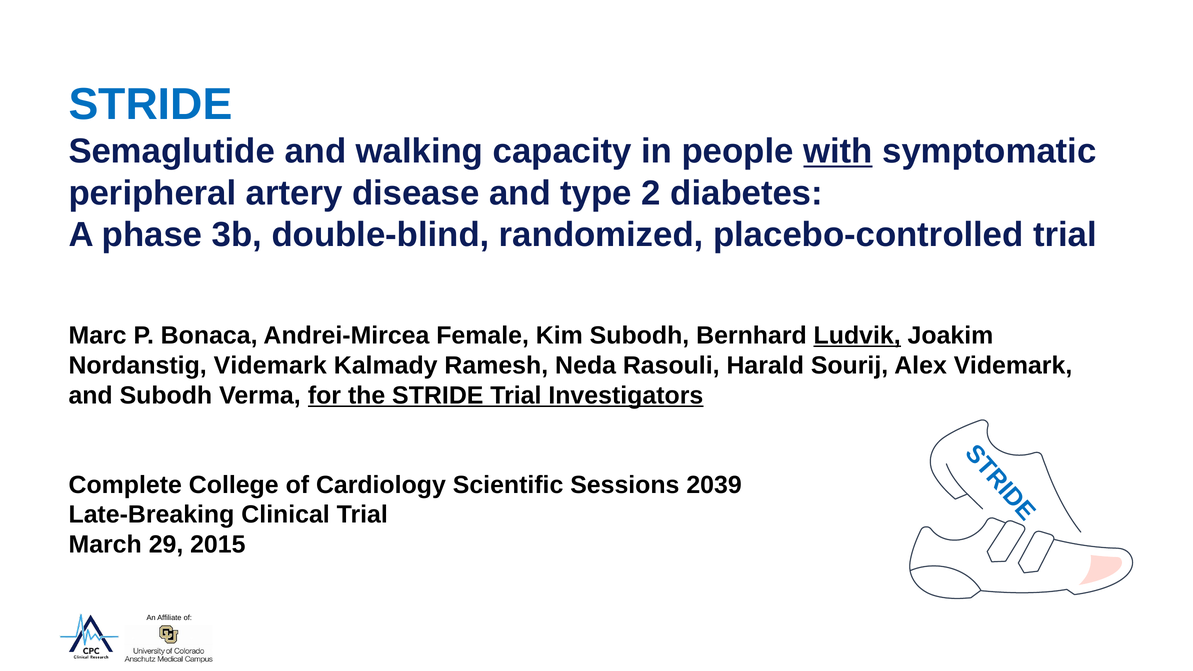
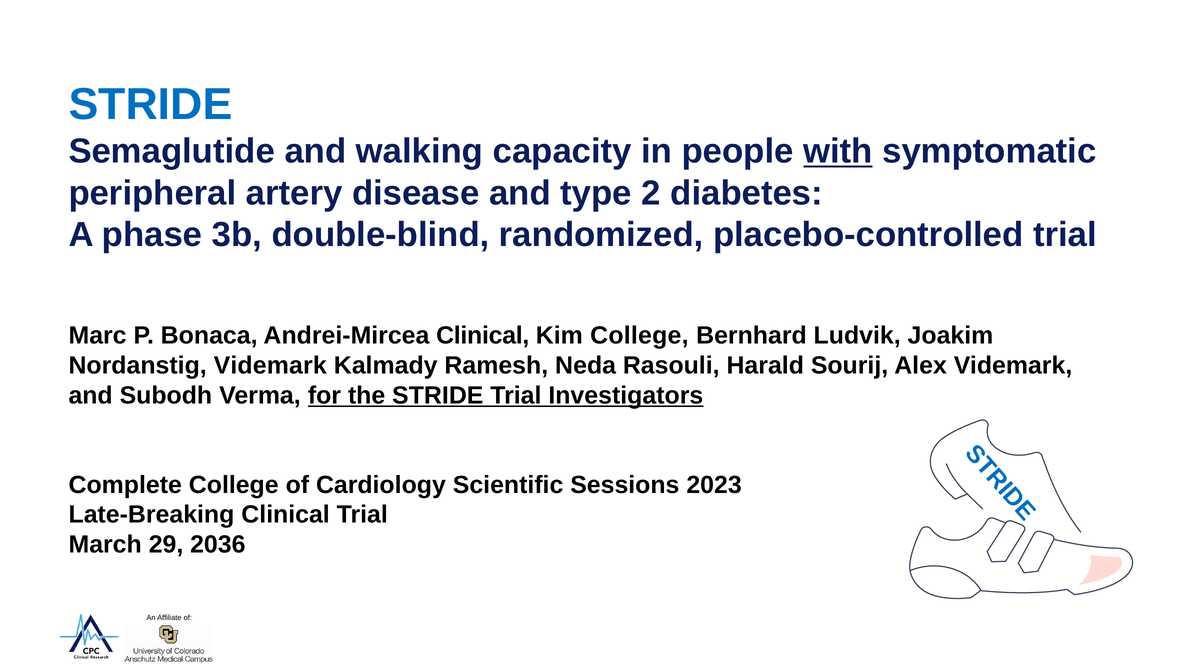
Andrei-Mircea Female: Female -> Clinical (483, 336)
Kim Subodh: Subodh -> College (639, 336)
Ludvik underline: present -> none (857, 336)
2039: 2039 -> 2023 (714, 485)
2015: 2015 -> 2036 (218, 545)
